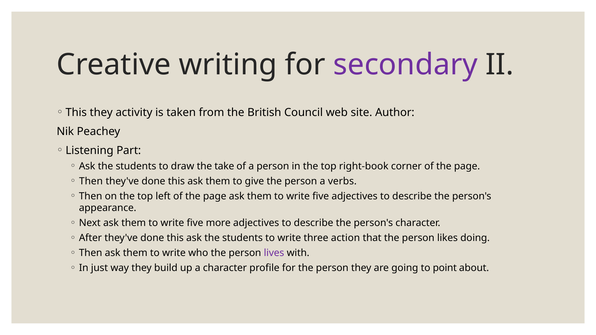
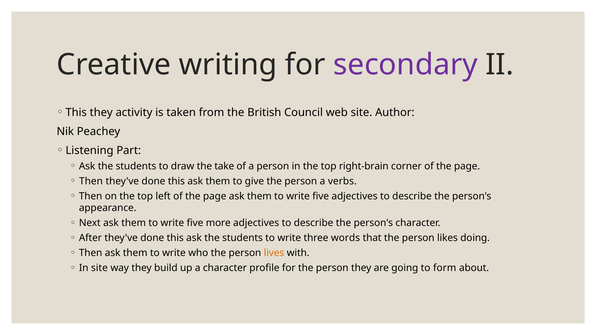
right-book: right-book -> right-brain (364, 166)
action: action -> words (345, 238)
lives colour: purple -> orange (274, 253)
In just: just -> site (99, 268)
point: point -> form (445, 268)
